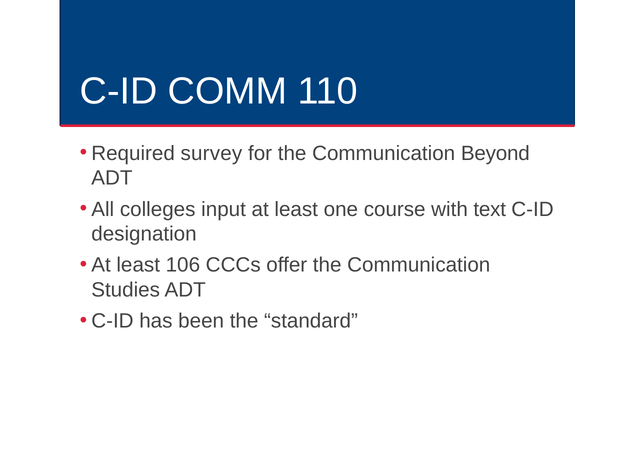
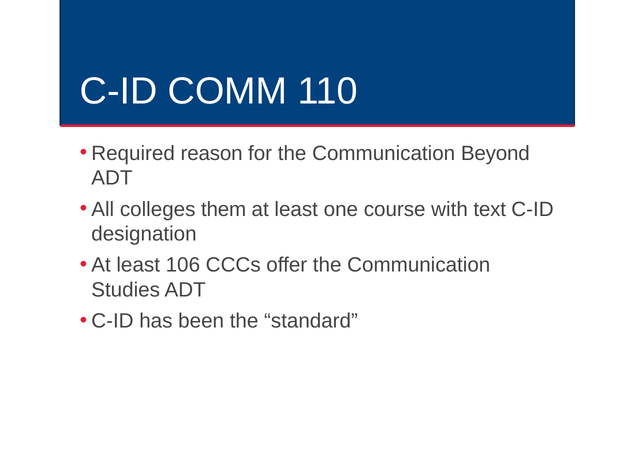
survey: survey -> reason (212, 153)
input: input -> them (224, 209)
